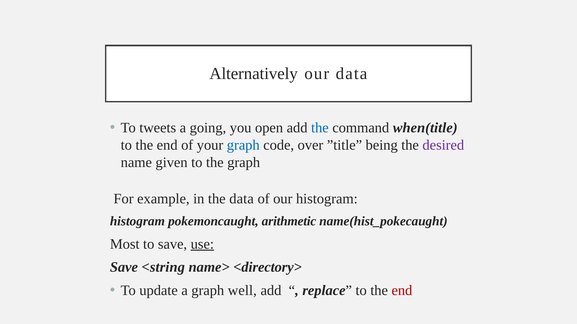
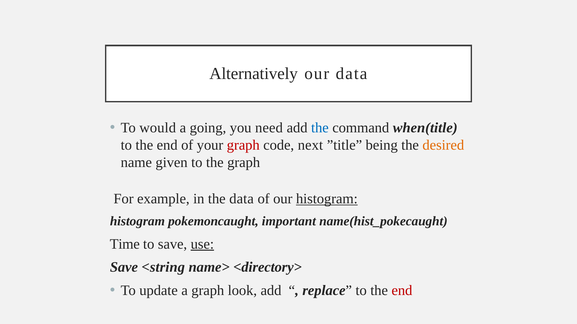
tweets: tweets -> would (158, 128)
open: open -> need (269, 128)
graph colour: blue -> red (243, 145)
over: over -> next (310, 145)
desired colour: purple -> orange (443, 145)
histogram underline: none -> present (327, 199)
arithmetic: arithmetic -> important (289, 222)
Most: Most -> Time (125, 244)
well: well -> look (242, 291)
